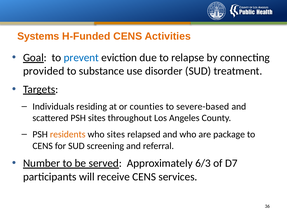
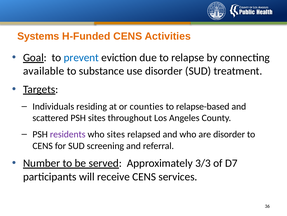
provided: provided -> available (44, 71)
severe-based: severe-based -> relapse-based (203, 106)
residents colour: orange -> purple (68, 134)
are package: package -> disorder (229, 134)
6/3: 6/3 -> 3/3 (203, 163)
